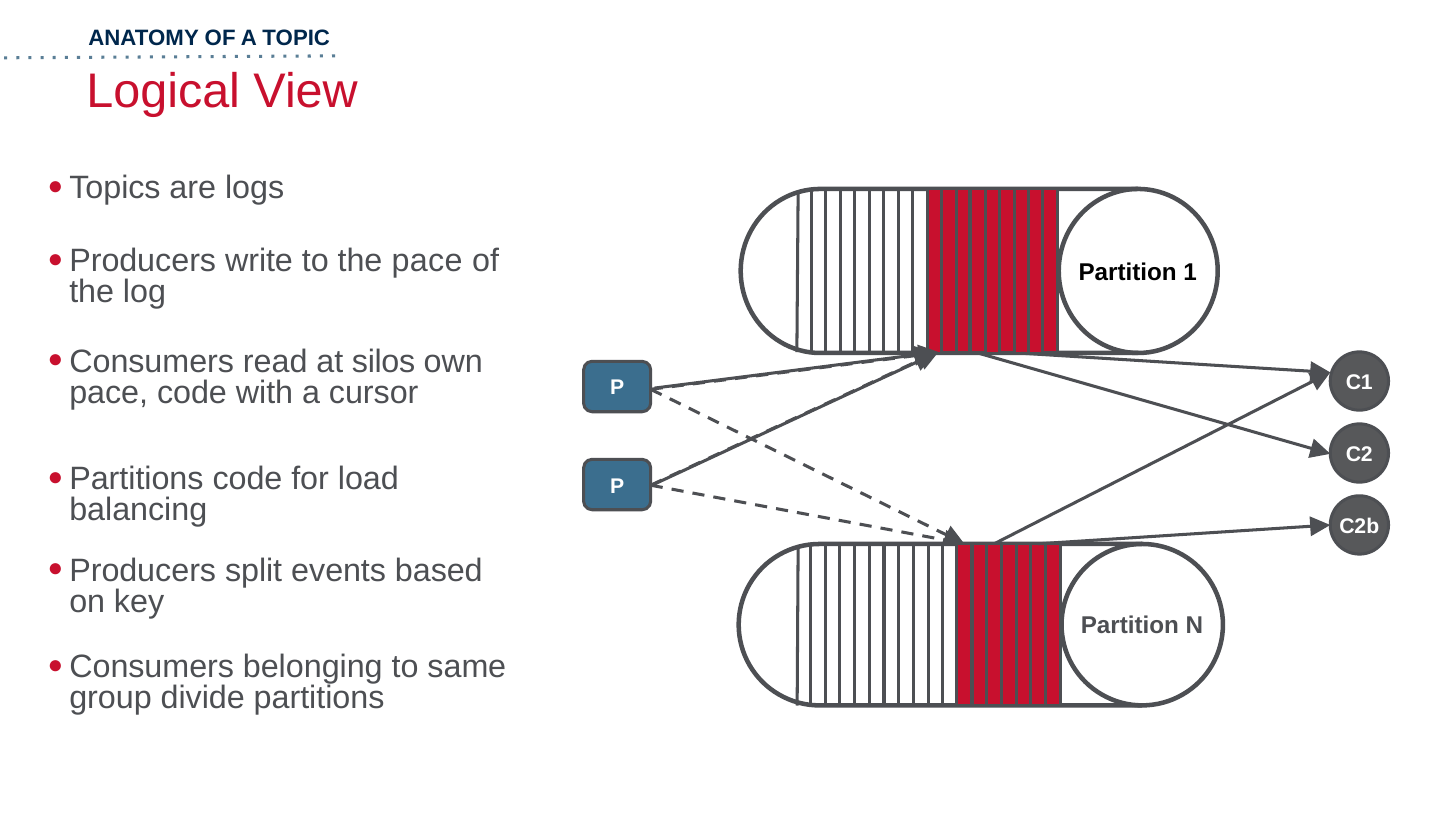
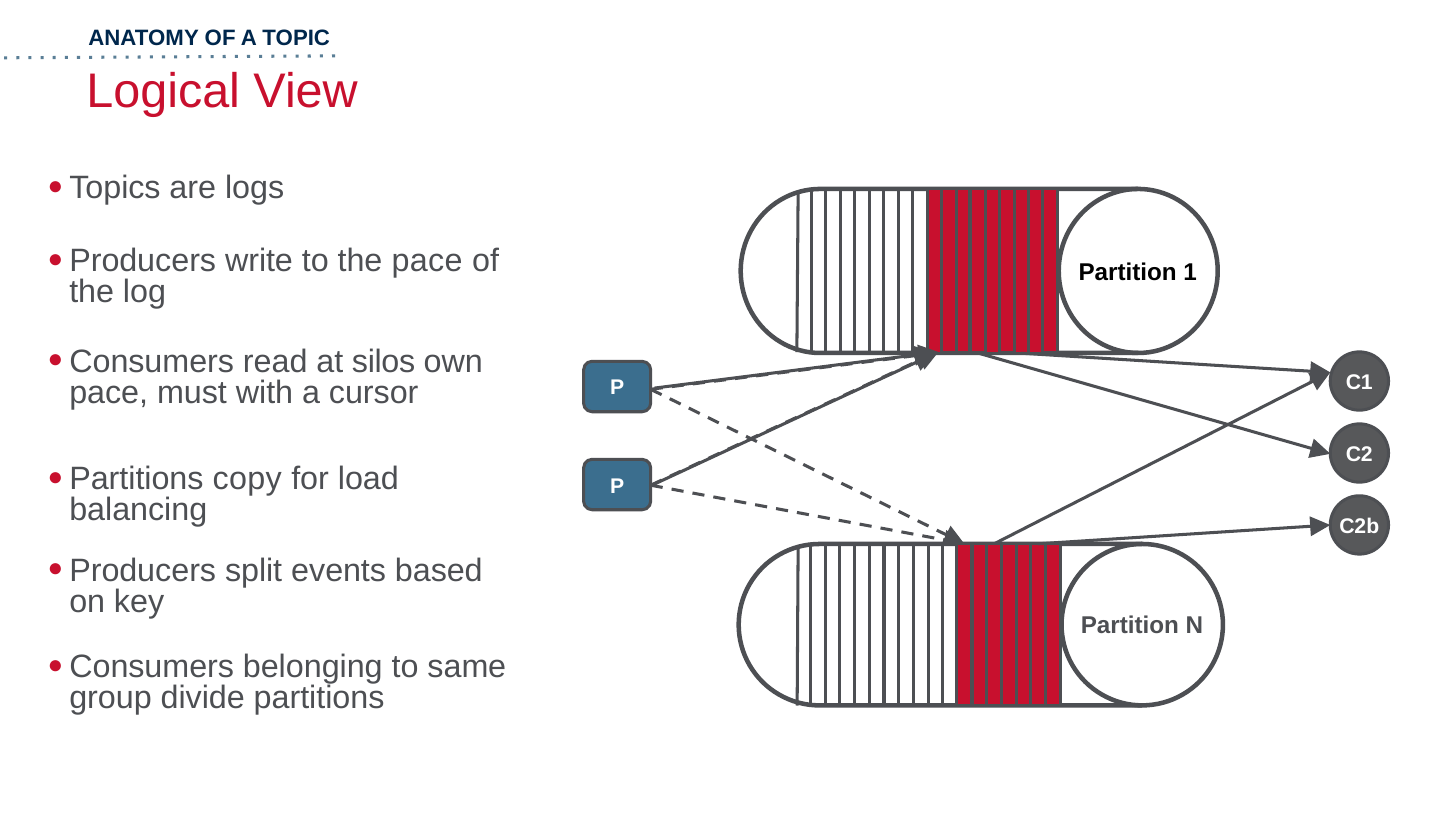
pace code: code -> must (192, 392)
code: code -> copy (247, 478)
